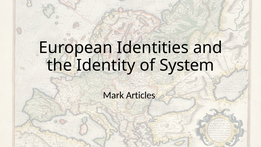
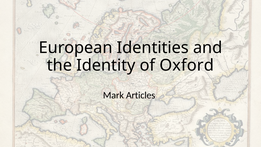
System: System -> Oxford (187, 65)
